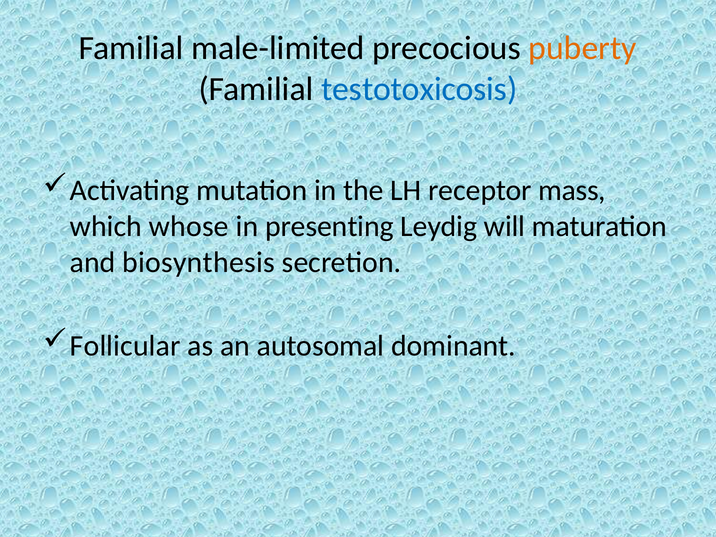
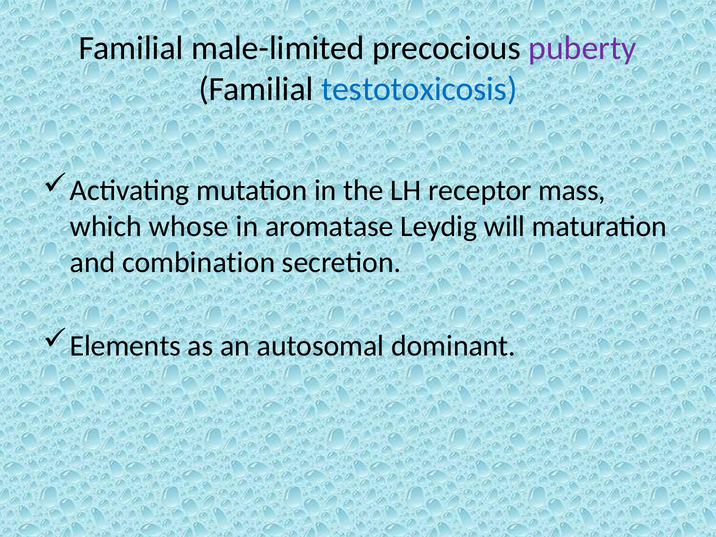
puberty colour: orange -> purple (582, 48)
presenting: presenting -> aromatase (329, 226)
biosynthesis: biosynthesis -> combination (199, 262)
Follicular: Follicular -> Elements (125, 346)
